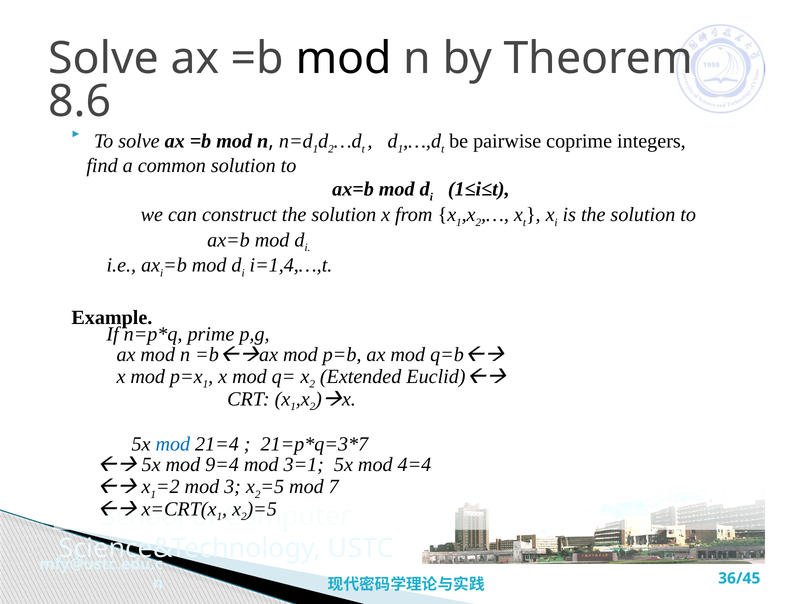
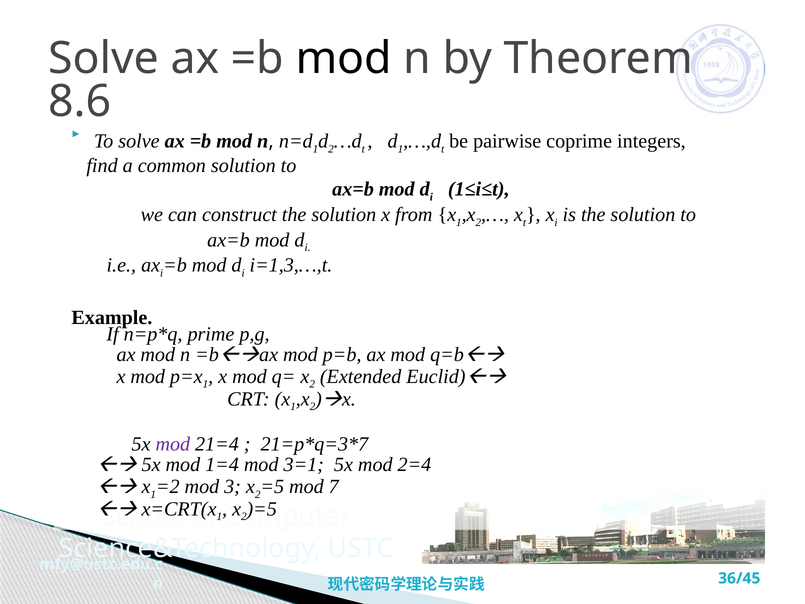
i=1,4,…,t: i=1,4,…,t -> i=1,3,…,t (291, 265)
mod colour: blue -> purple (173, 444)
9=4: 9=4 -> 1=4 (222, 464)
4=4: 4=4 -> 2=4 (414, 464)
